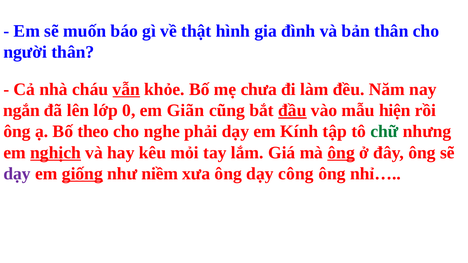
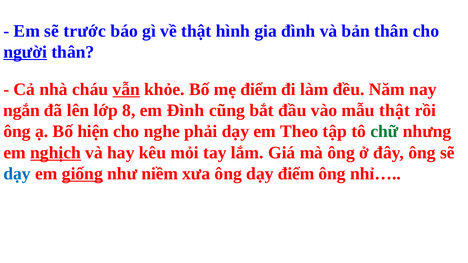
muốn: muốn -> trước (85, 31)
người underline: none -> present (25, 52)
mẹ chưa: chưa -> điểm (259, 90)
0: 0 -> 8 (129, 111)
em Giãn: Giãn -> Đình (186, 111)
đầu underline: present -> none (292, 111)
mẫu hiện: hiện -> thật (395, 111)
theo: theo -> hiện (93, 132)
Kính: Kính -> Theo (299, 132)
ông underline: present -> none (341, 153)
dạy colour: purple -> blue (17, 174)
dạy công: công -> điểm (296, 174)
